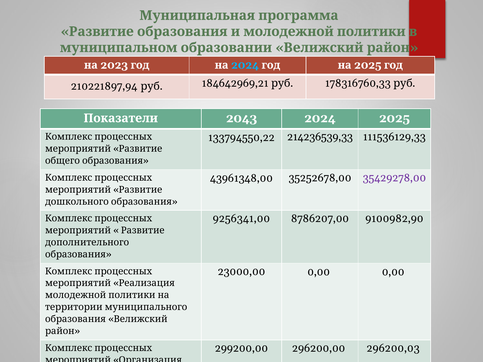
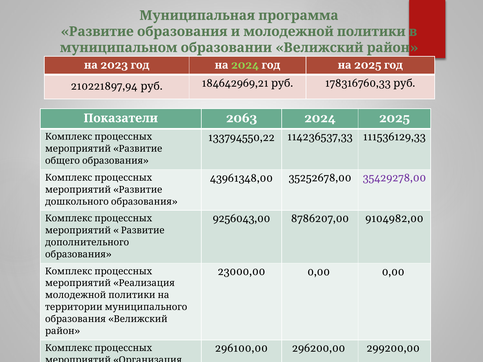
2024 colour: light blue -> light green (245, 65)
2043: 2043 -> 2063 (242, 118)
214236539,33: 214236539,33 -> 114236537,33 (320, 137)
9256341,00: 9256341,00 -> 9256043,00 (241, 219)
9100982,90: 9100982,90 -> 9104982,00 (394, 219)
299200,00: 299200,00 -> 296100,00 (241, 349)
296200,03: 296200,03 -> 299200,00 (393, 349)
